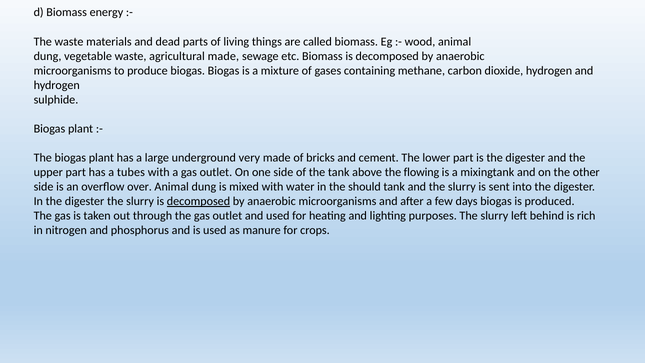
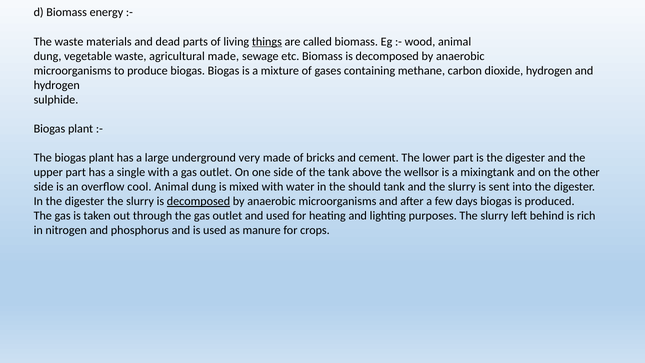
things underline: none -> present (267, 42)
tubes: tubes -> single (131, 172)
flowing: flowing -> wellsor (421, 172)
over: over -> cool (139, 187)
